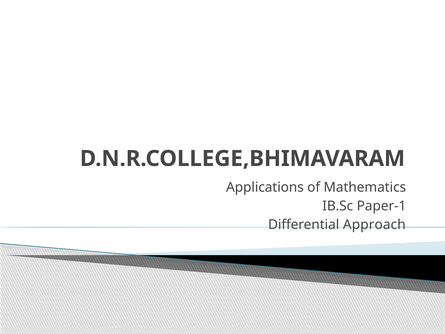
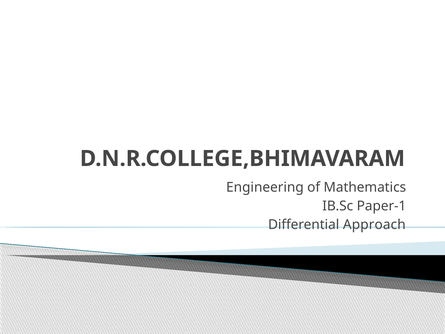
Applications: Applications -> Engineering (265, 187)
